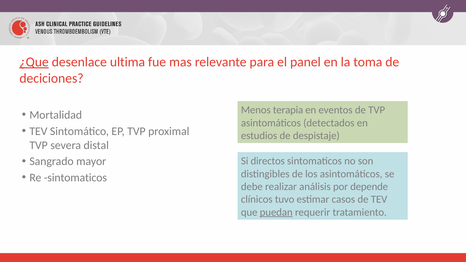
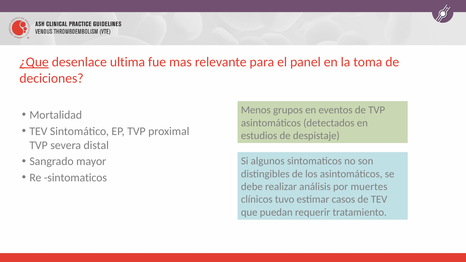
terapia: terapia -> grupos (288, 110)
directos: directos -> algunos (268, 161)
depende: depende -> muertes (369, 187)
puedan underline: present -> none (276, 212)
